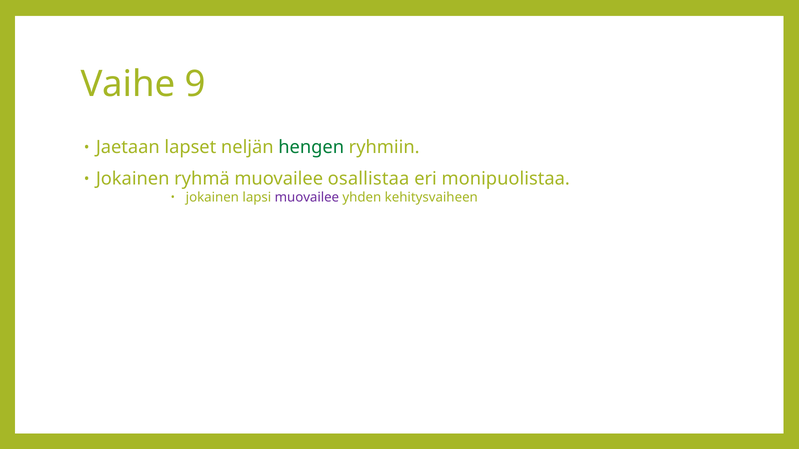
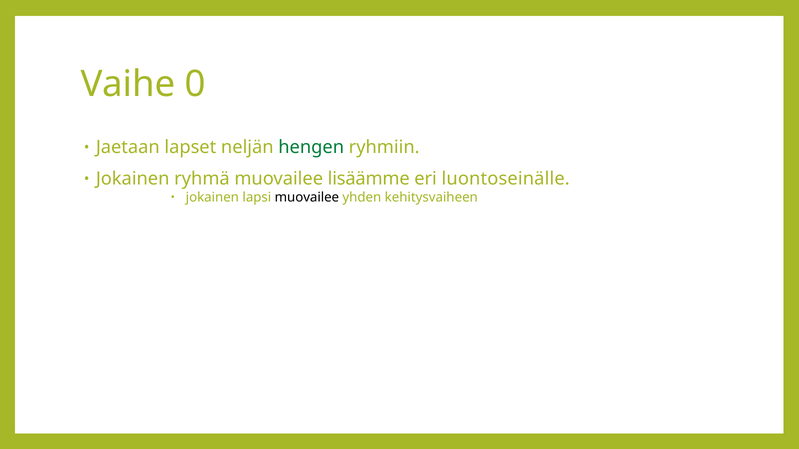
9: 9 -> 0 (195, 84)
osallistaa: osallistaa -> lisäämme (369, 179)
monipuolistaa: monipuolistaa -> luontoseinälle (506, 179)
muovailee colour: purple -> black (307, 198)
